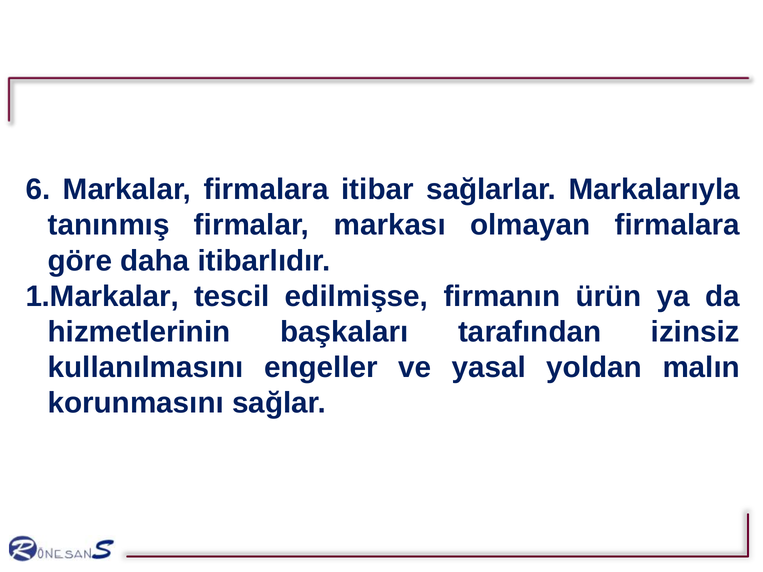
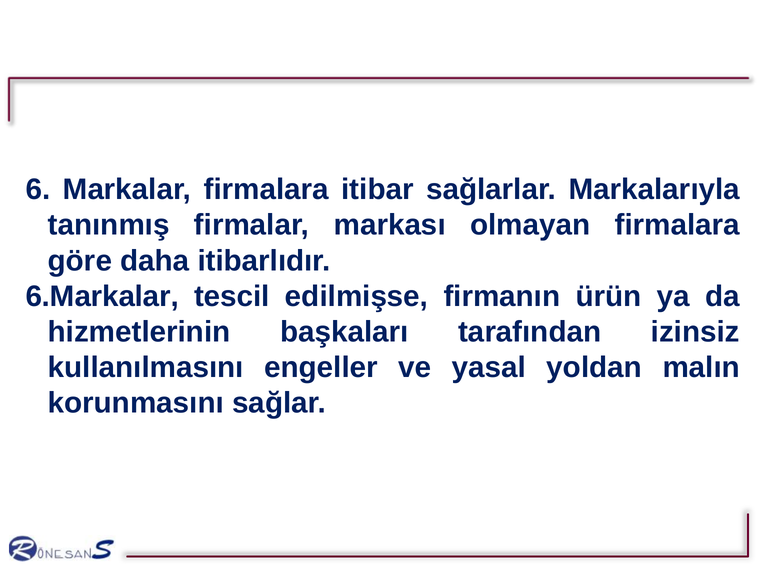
1.Markalar: 1.Markalar -> 6.Markalar (102, 296)
